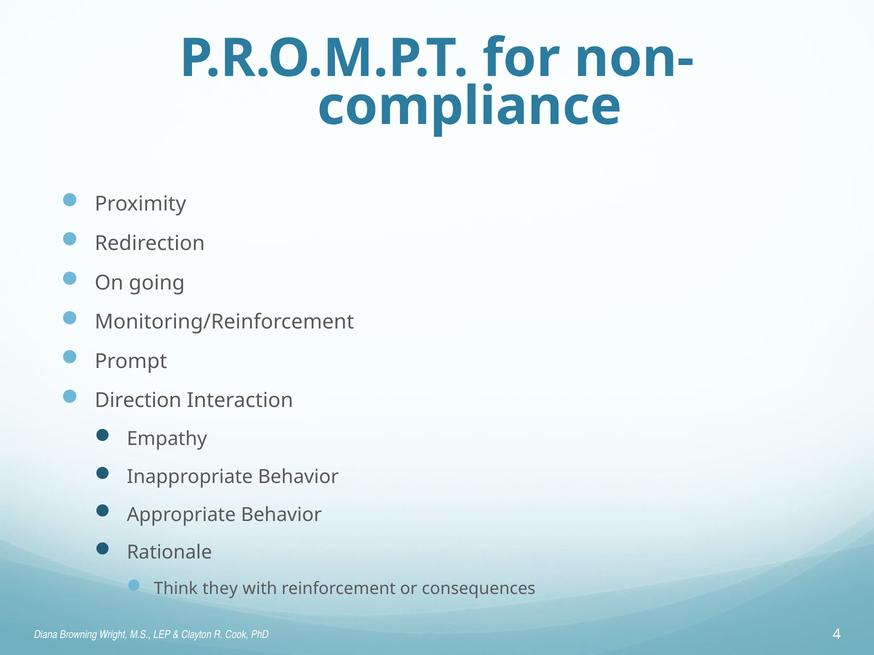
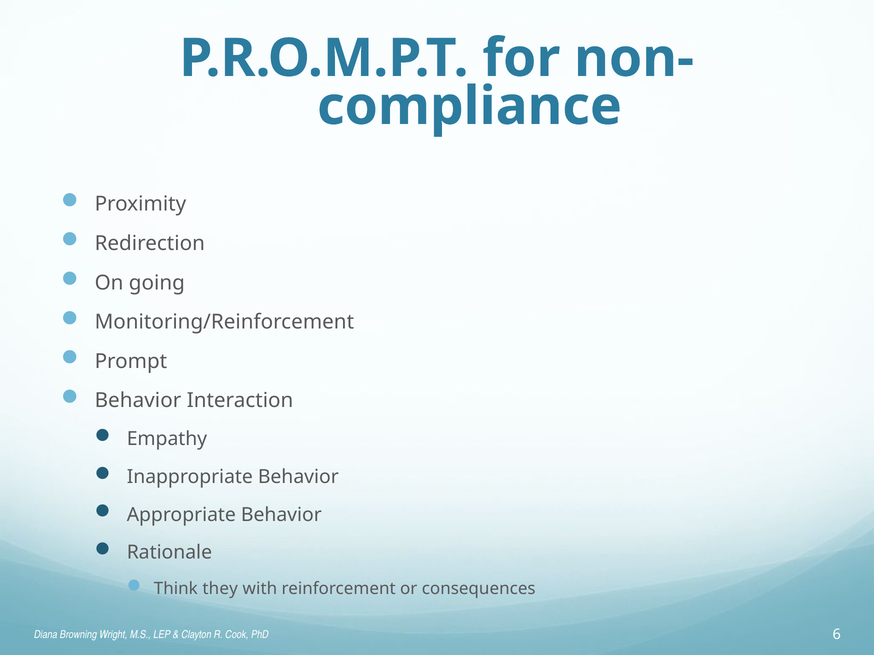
Direction: Direction -> Behavior (138, 401)
4: 4 -> 6 (837, 635)
